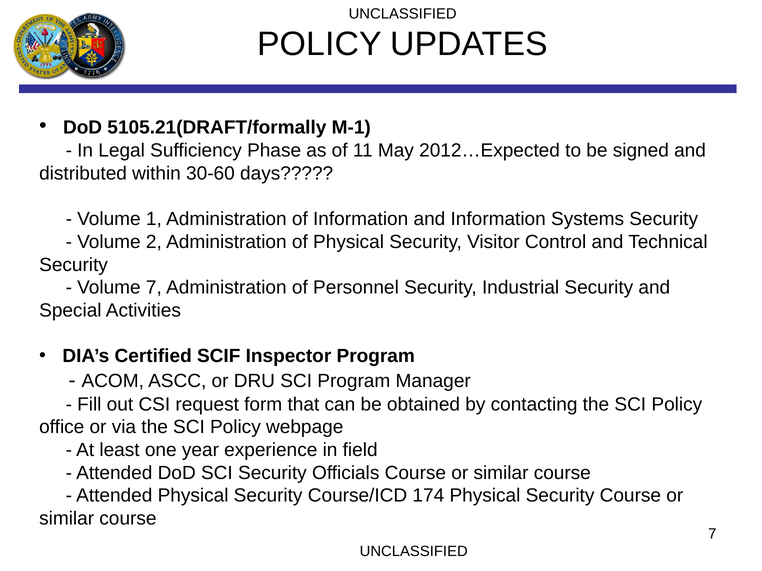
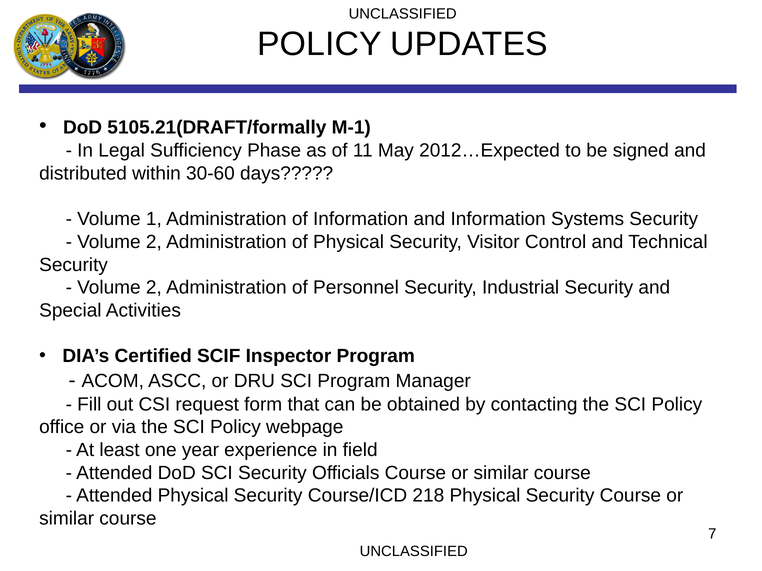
7: 7 -> 2 (154, 288)
174: 174 -> 218 (428, 496)
